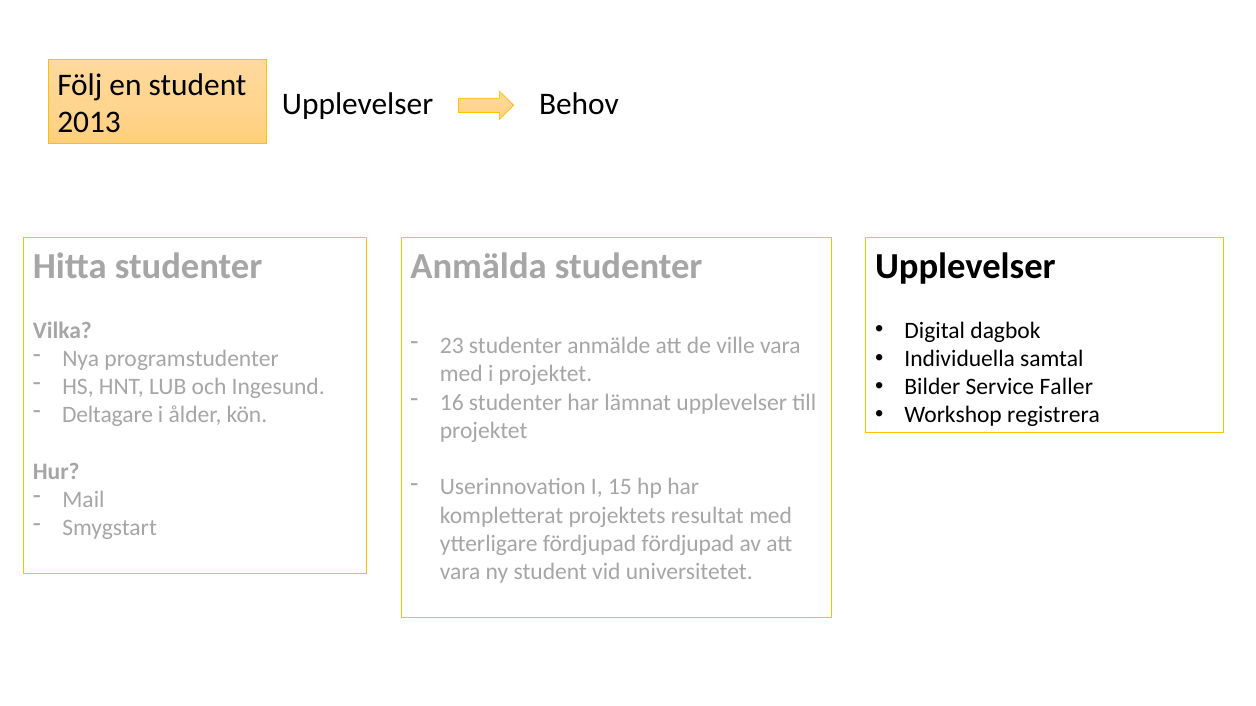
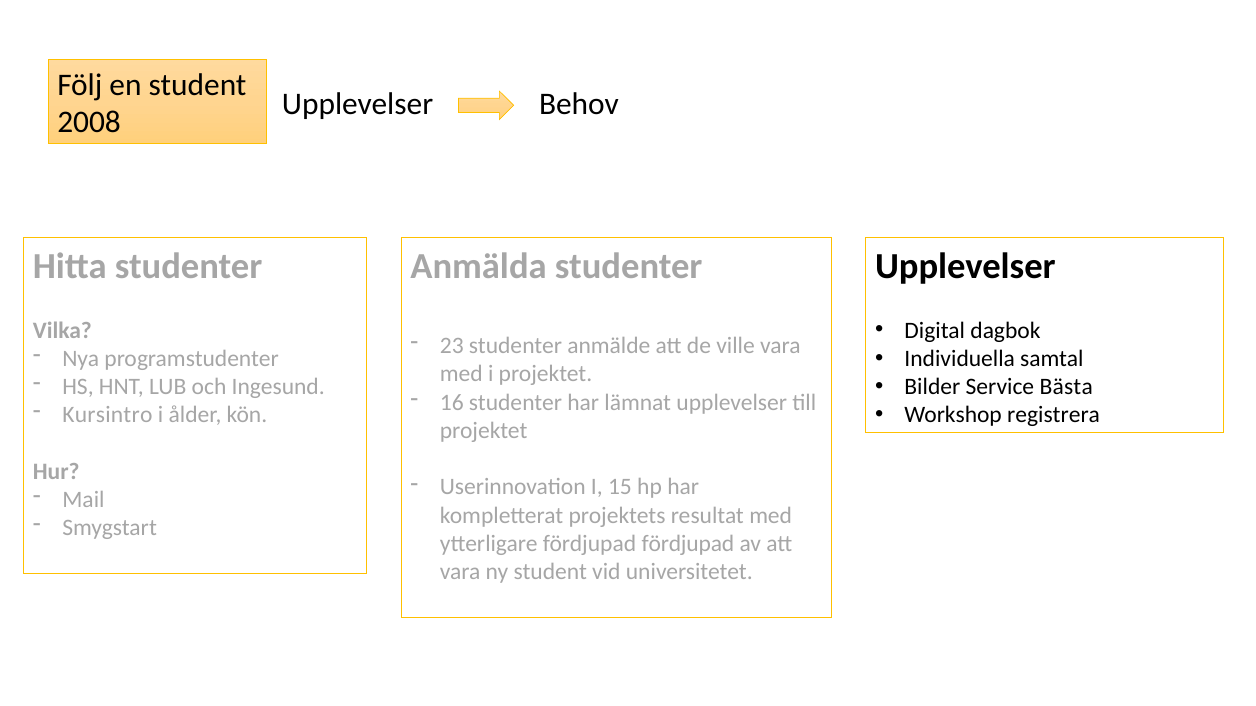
2013: 2013 -> 2008 (89, 123)
Faller: Faller -> Bästa (1066, 387)
Deltagare: Deltagare -> Kursintro (107, 415)
